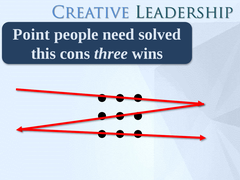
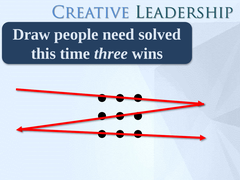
Point: Point -> Draw (31, 35)
cons: cons -> time (75, 54)
